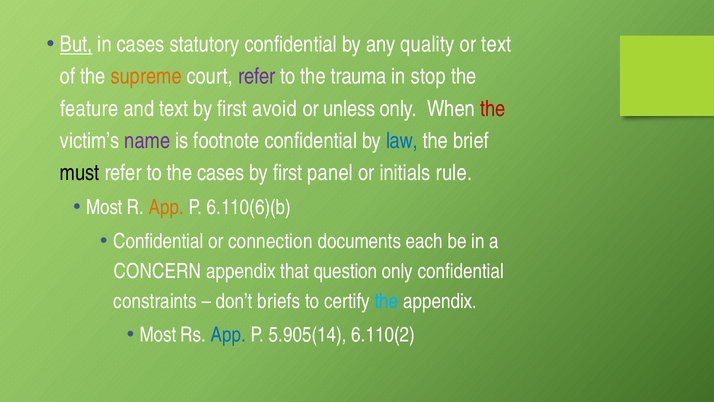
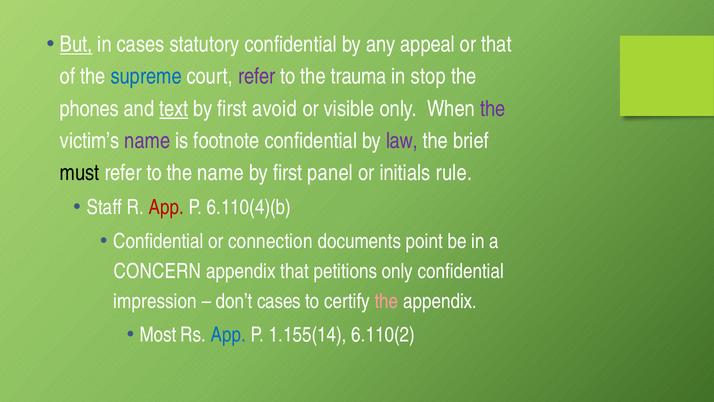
quality: quality -> appeal (428, 44)
or text: text -> that (497, 44)
supreme colour: orange -> blue (146, 76)
feature: feature -> phones (89, 109)
text underline: none -> present (174, 109)
unless: unless -> visible (349, 109)
the colour: red -> purple (493, 109)
law colour: blue -> purple (402, 141)
the cases: cases -> name (221, 173)
Most: Most -> Staff (104, 207)
App colour: orange -> red (166, 207)
6.110(6)(b: 6.110(6)(b -> 6.110(4)(b (249, 207)
each: each -> point (424, 241)
question: question -> petitions (345, 271)
constraints: constraints -> impression (155, 301)
don’t briefs: briefs -> cases (279, 301)
the colour: light blue -> pink (387, 301)
5.905(14: 5.905(14 -> 1.155(14 (308, 335)
